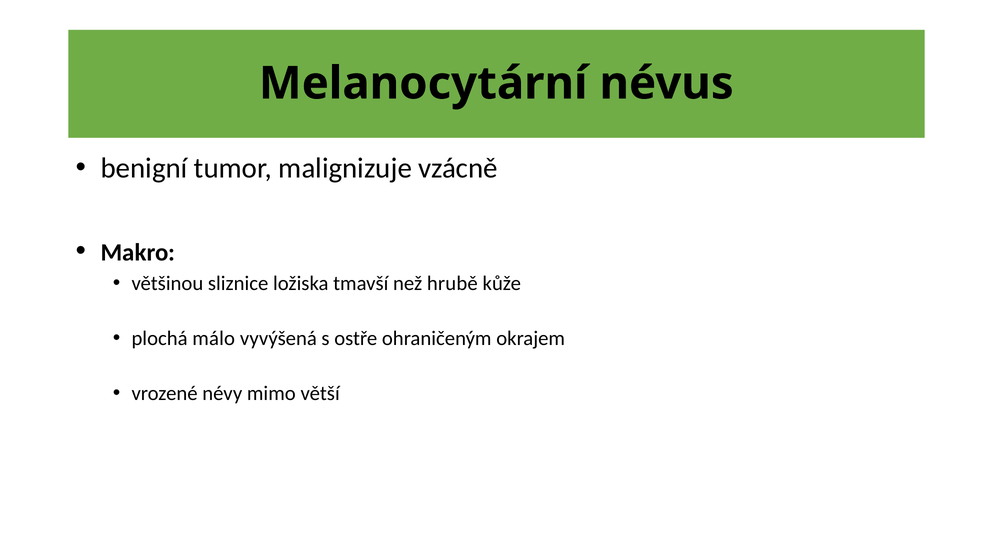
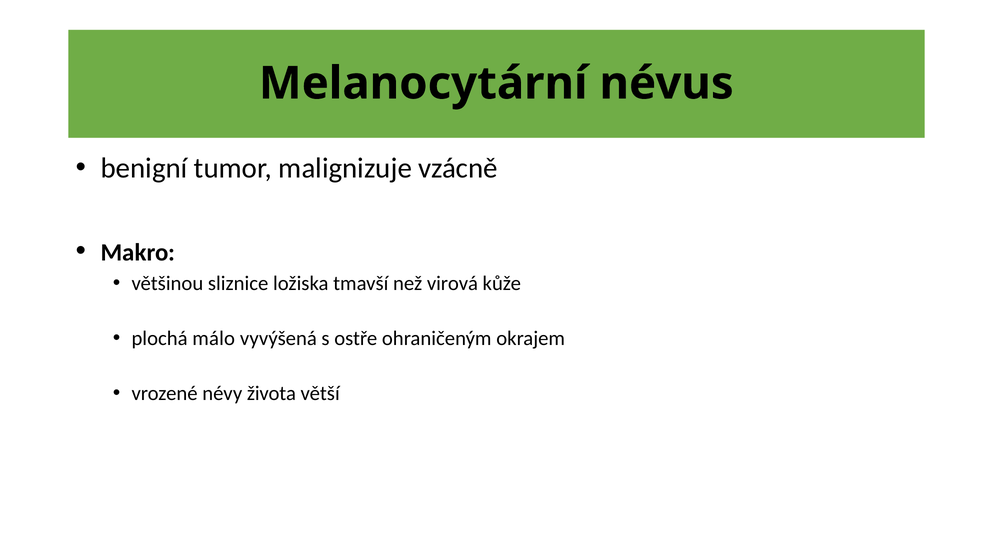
hrubě: hrubě -> virová (452, 283)
mimo: mimo -> života (271, 393)
